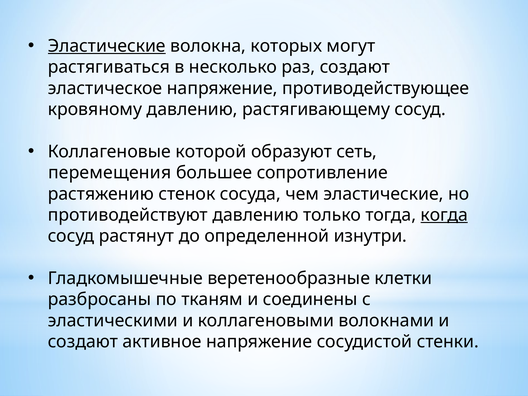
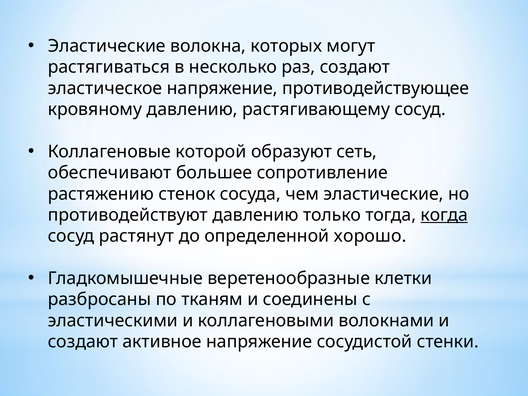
Эластические underline: present -> none (107, 46)
перемещения: перемещения -> обеспечивают (110, 173)
изнутри: изнутри -> хорошо (370, 236)
